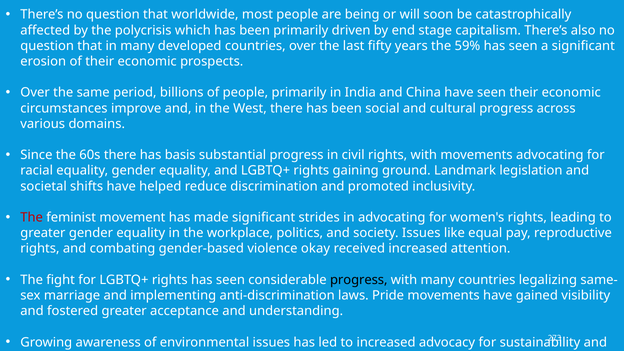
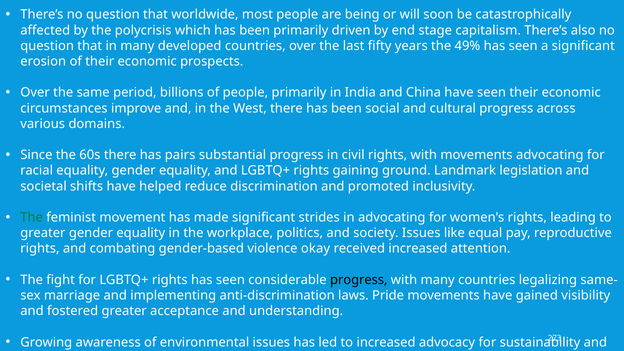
59%: 59% -> 49% (467, 46)
basis: basis -> pairs (180, 155)
The colour: red -> green (32, 217)
